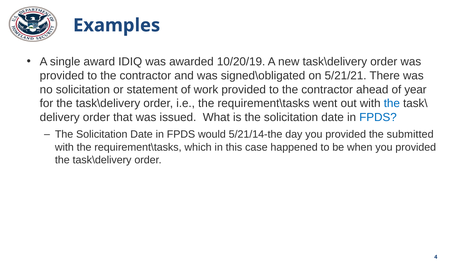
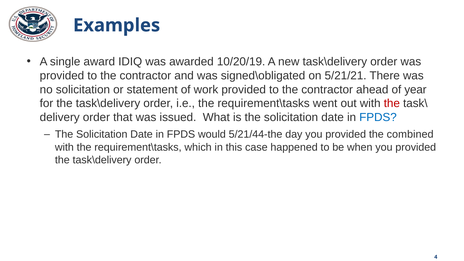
the colour: blue -> red (392, 103)
5/21/14-the: 5/21/14-the -> 5/21/44-the (256, 134)
submitted: submitted -> combined (410, 134)
